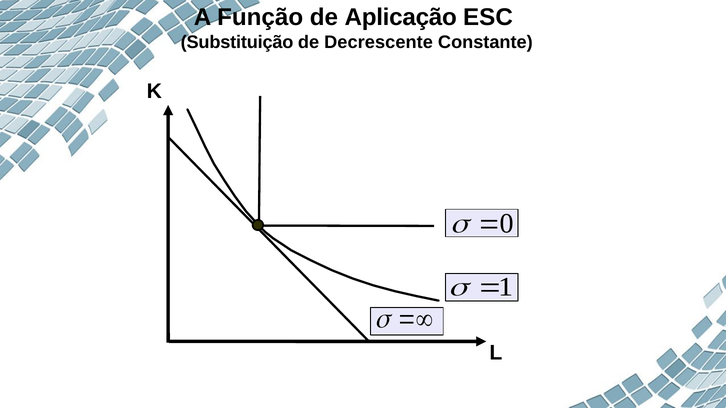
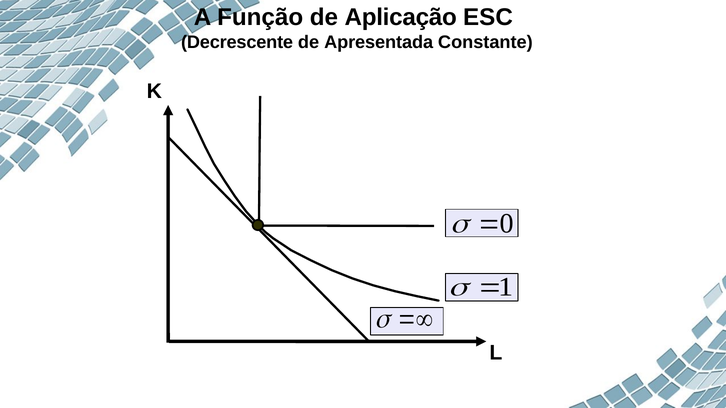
Substituição: Substituição -> Decrescente (237, 42)
Decrescente: Decrescente -> Apresentada (379, 42)
